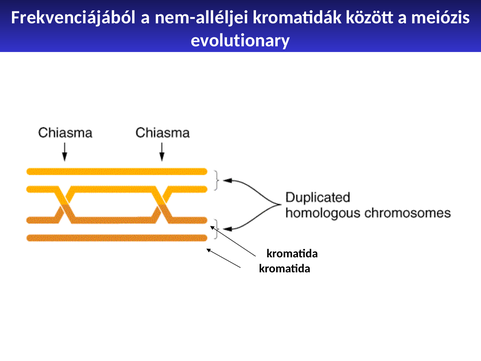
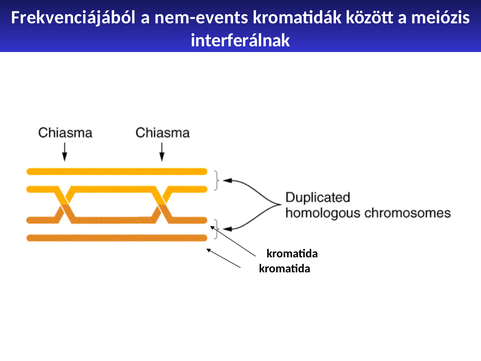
nem-alléljei: nem-alléljei -> nem-events (201, 17)
evolutionary: evolutionary -> interferálnak (241, 40)
